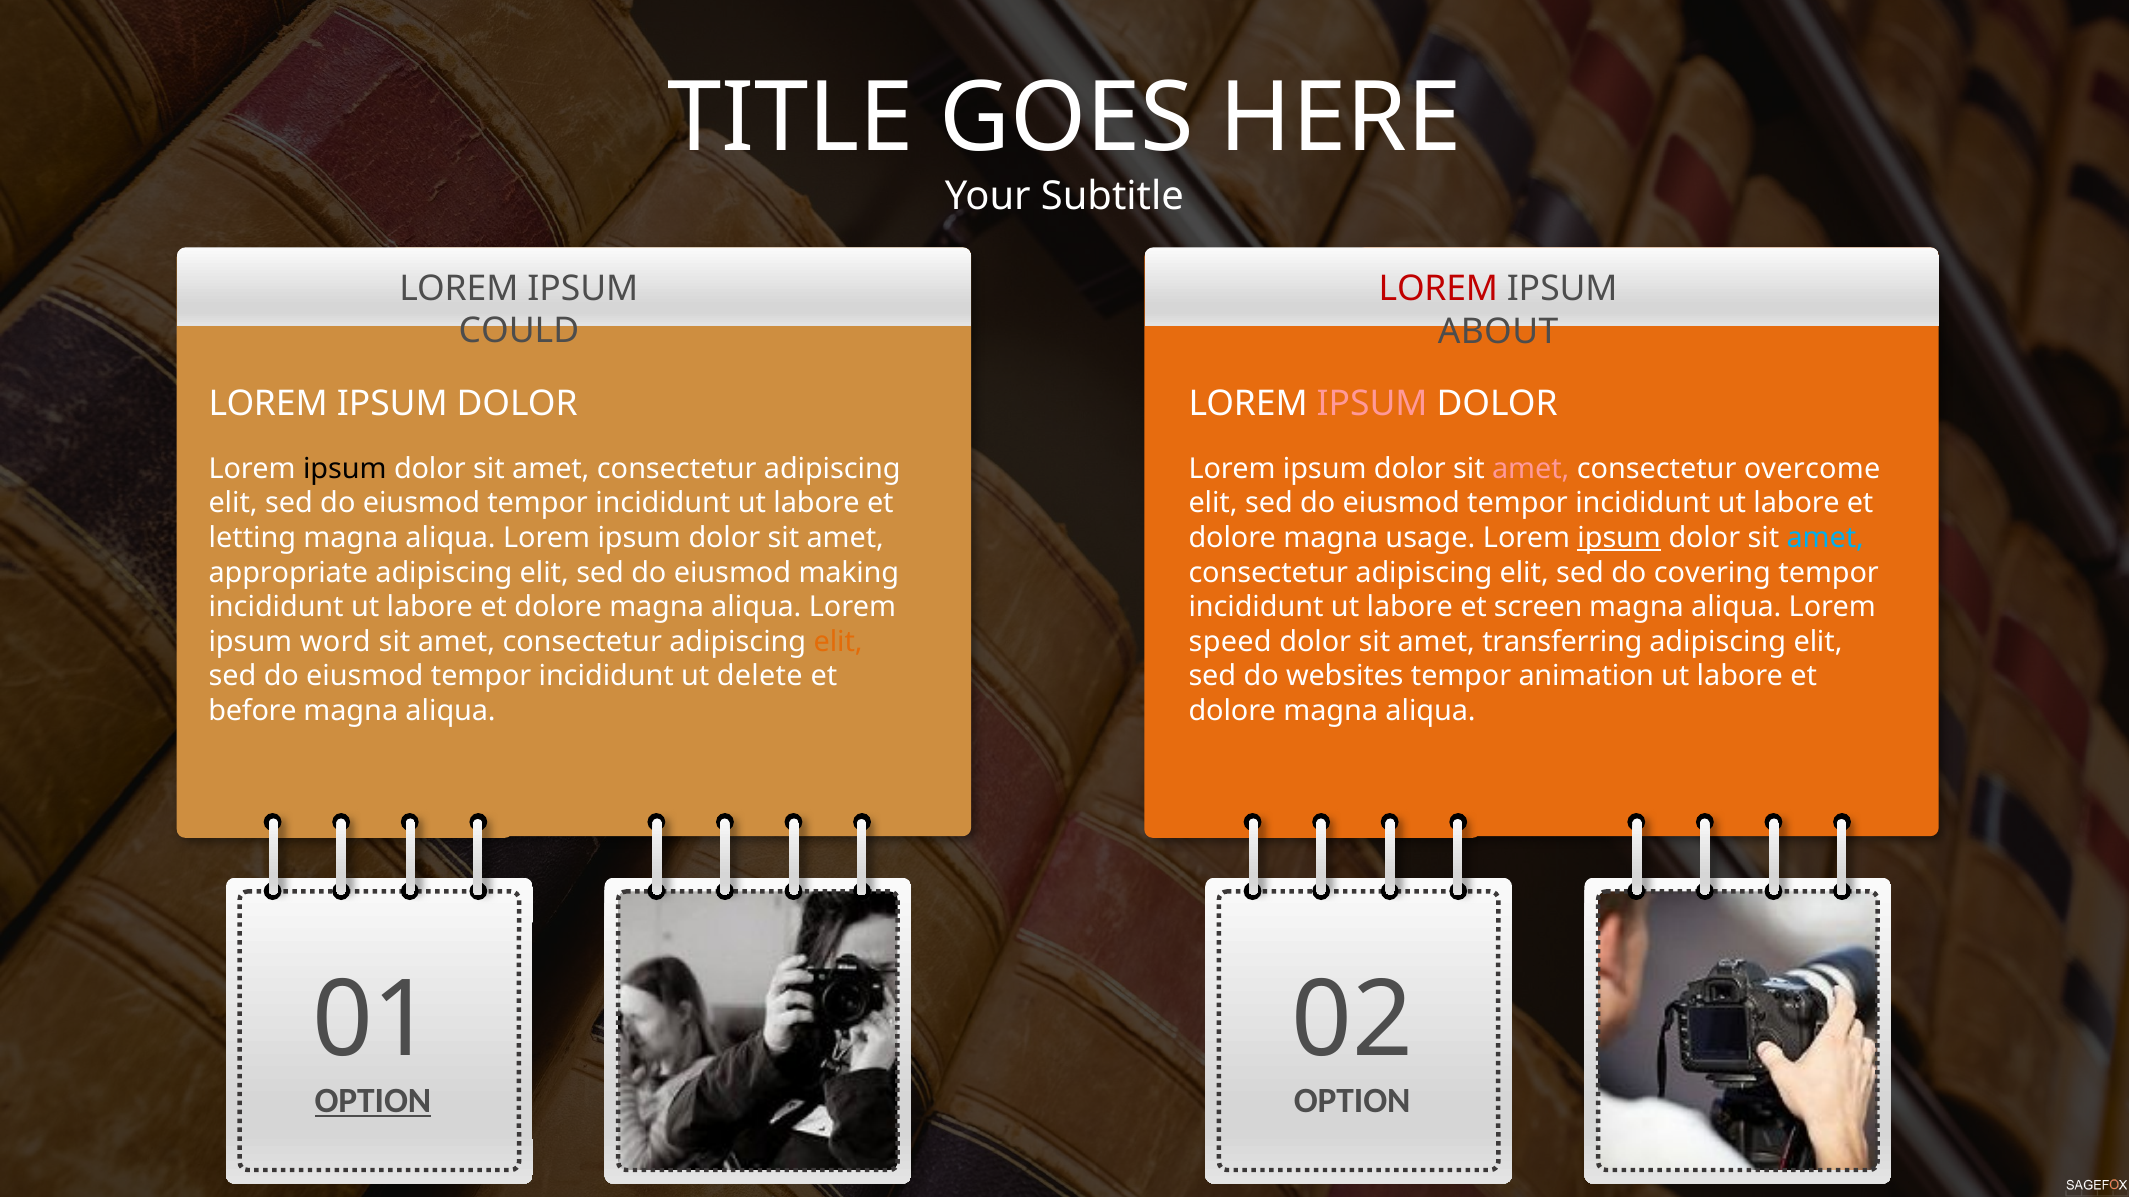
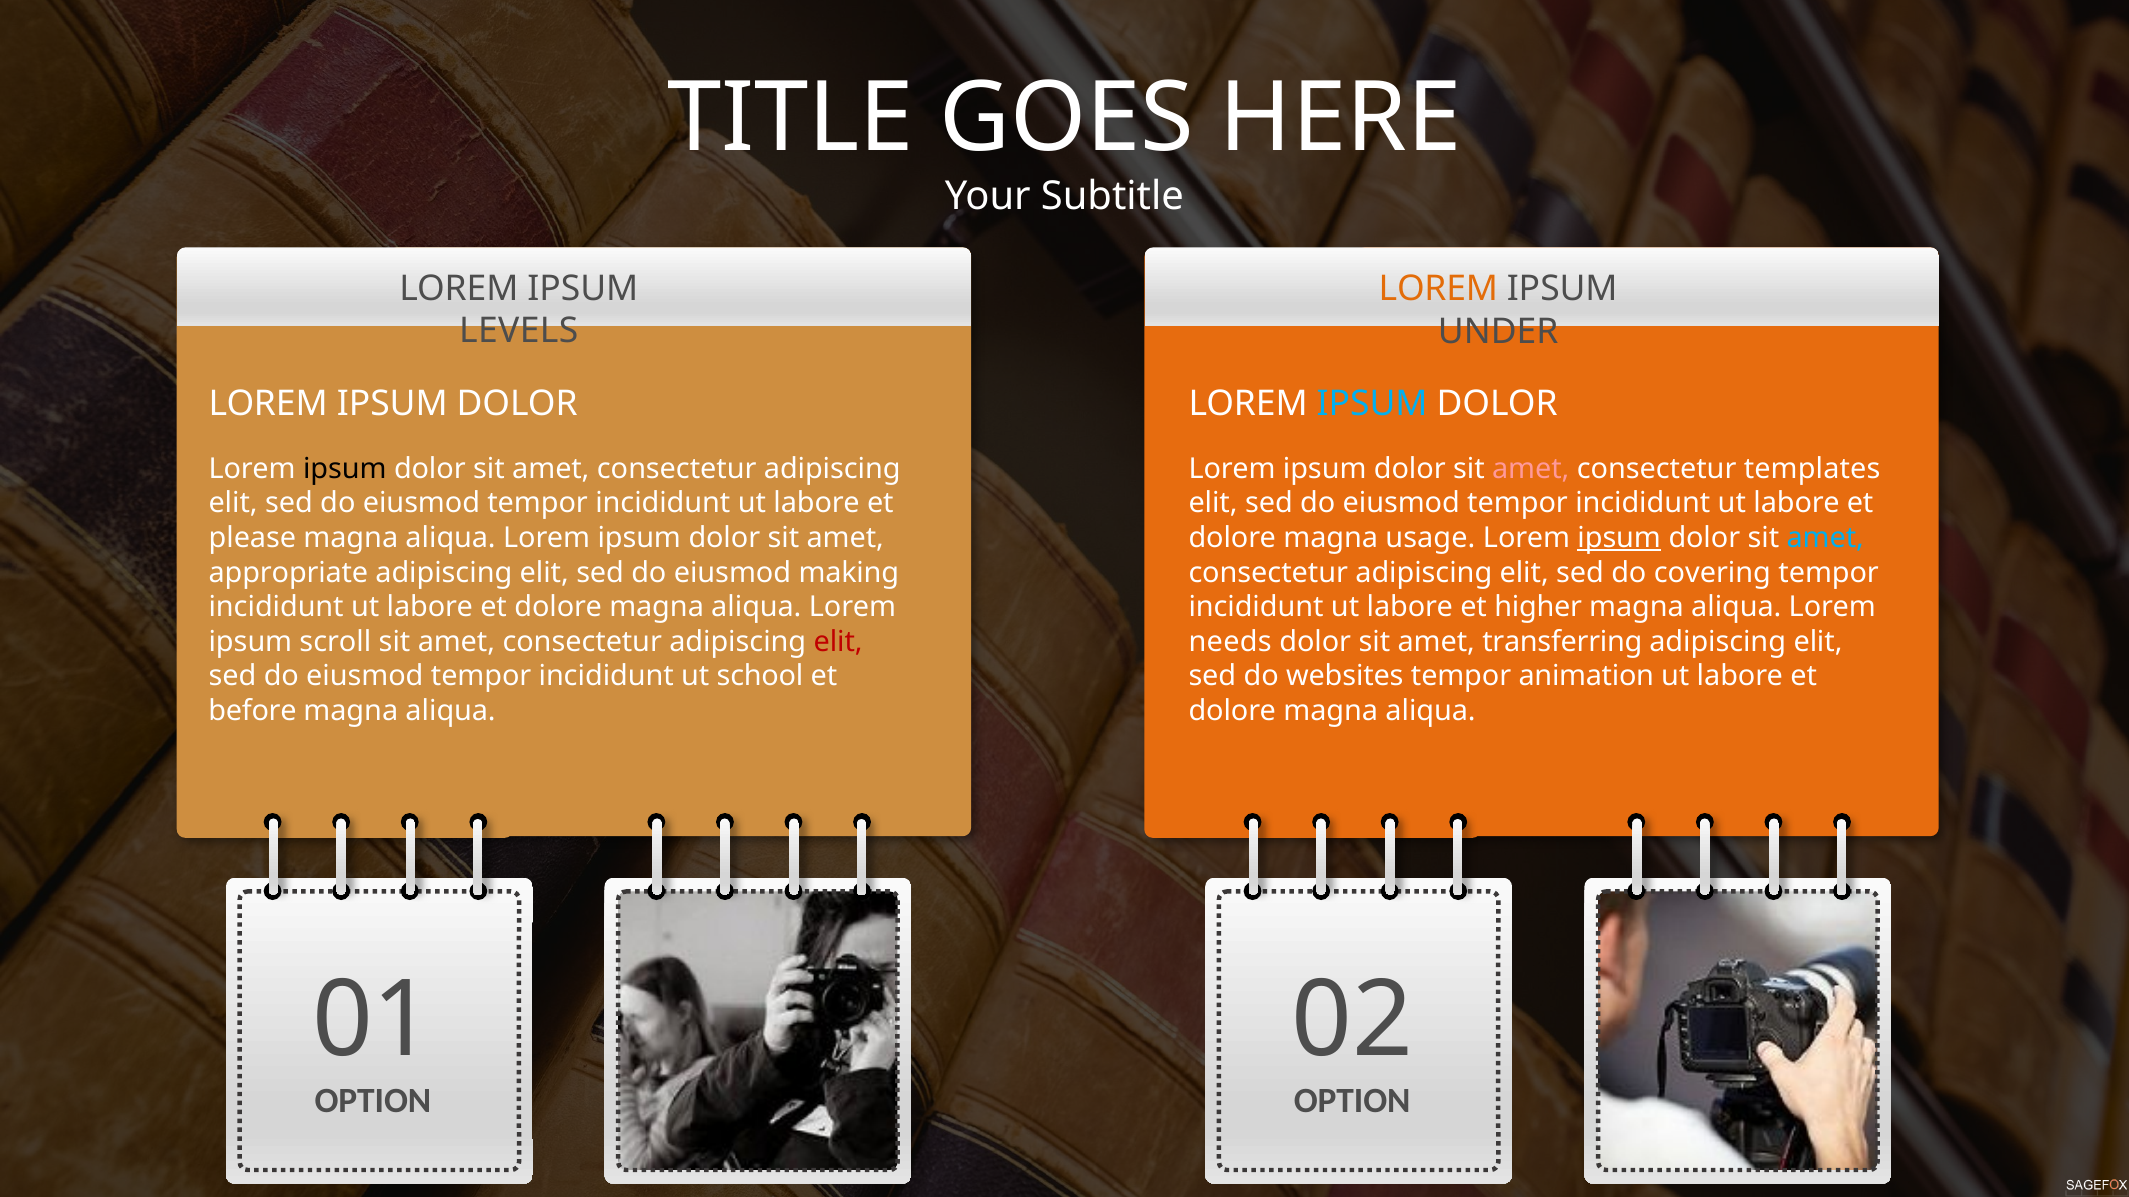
LOREM colour: red -> orange (1438, 289)
COULD: COULD -> LEVELS (519, 331)
ABOUT: ABOUT -> UNDER (1498, 332)
IPSUM colour: pink -> light blue (1372, 404)
overcome: overcome -> templates (1812, 469)
letting: letting -> please (252, 538)
screen: screen -> higher (1538, 607)
word: word -> scroll (335, 642)
elit colour: orange -> red (838, 642)
speed: speed -> needs (1230, 642)
delete: delete -> school (760, 677)
OPTION underline: present -> none (373, 1101)
